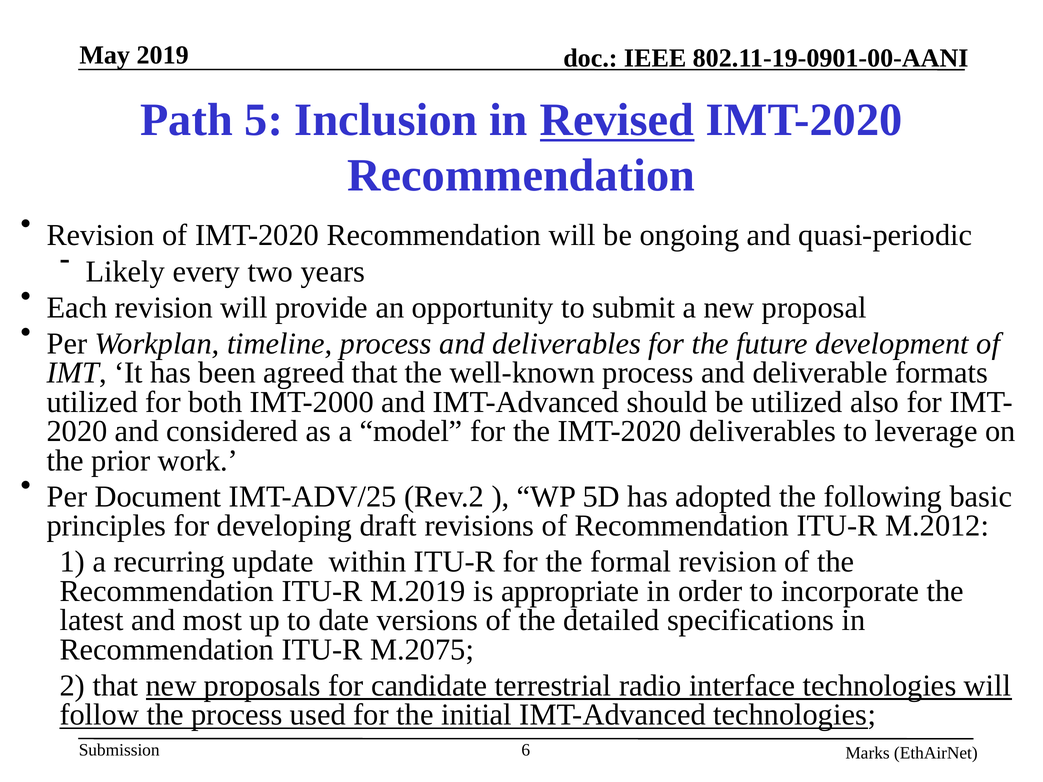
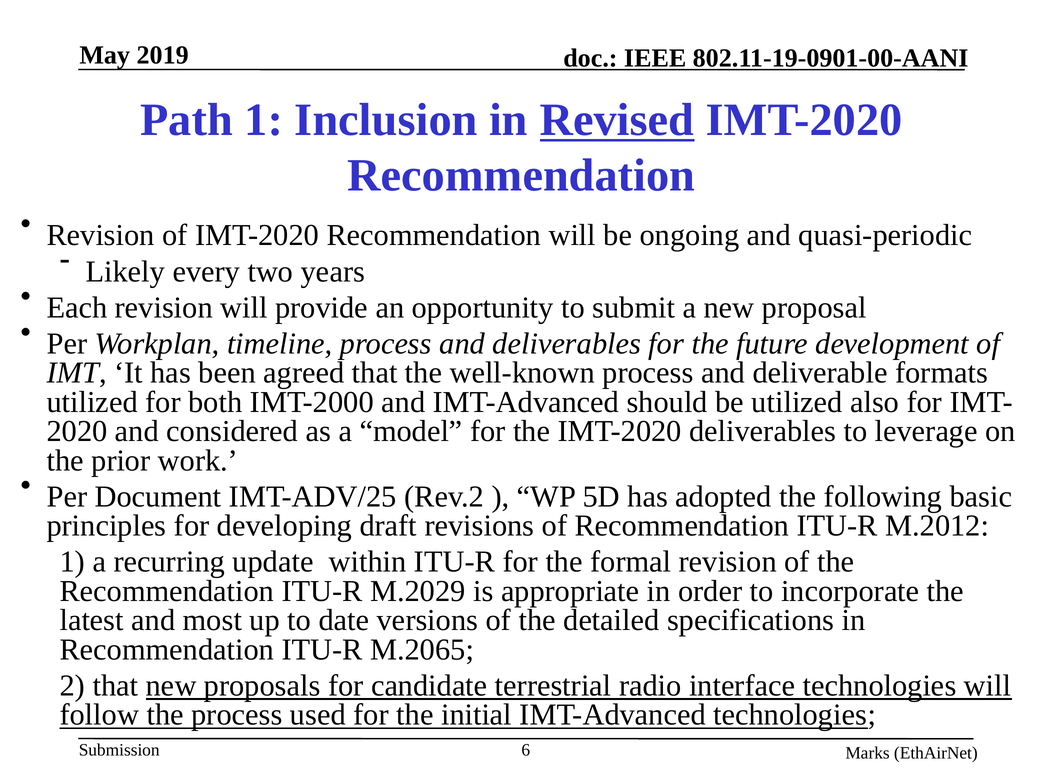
Path 5: 5 -> 1 (264, 120)
M.2019: M.2019 -> M.2029 (418, 591)
M.2075: M.2075 -> M.2065 (422, 650)
